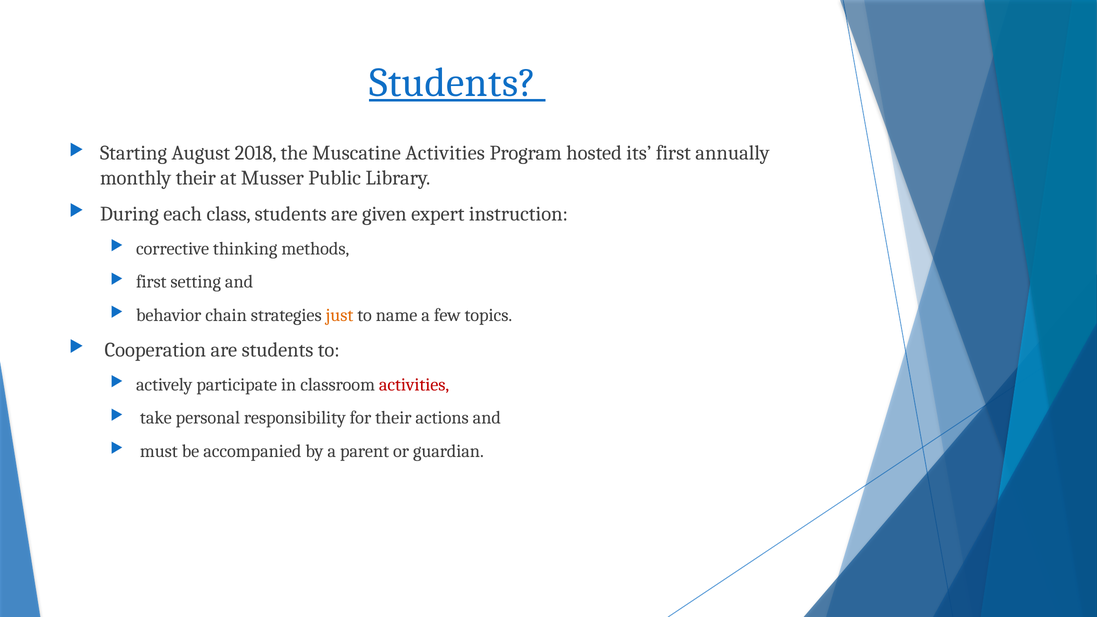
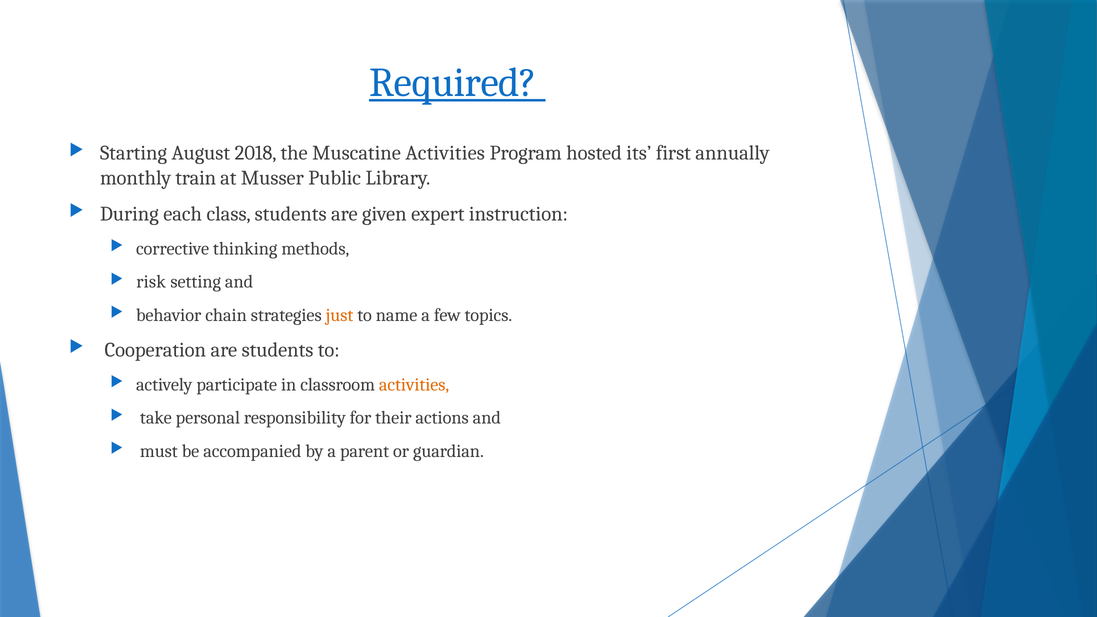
Students: Students -> Required (453, 83)
monthly their: their -> train (196, 178)
first: first -> risk (151, 282)
activities colour: red -> orange (414, 385)
